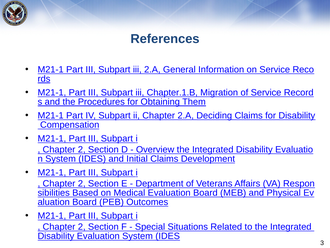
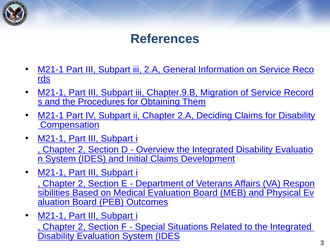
Chapter.1.B: Chapter.1.B -> Chapter.9.B (172, 92)
